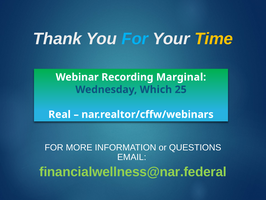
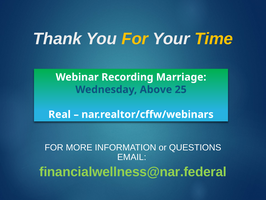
For colour: light blue -> yellow (135, 39)
Marginal: Marginal -> Marriage (181, 77)
Which: Which -> Above (156, 89)
